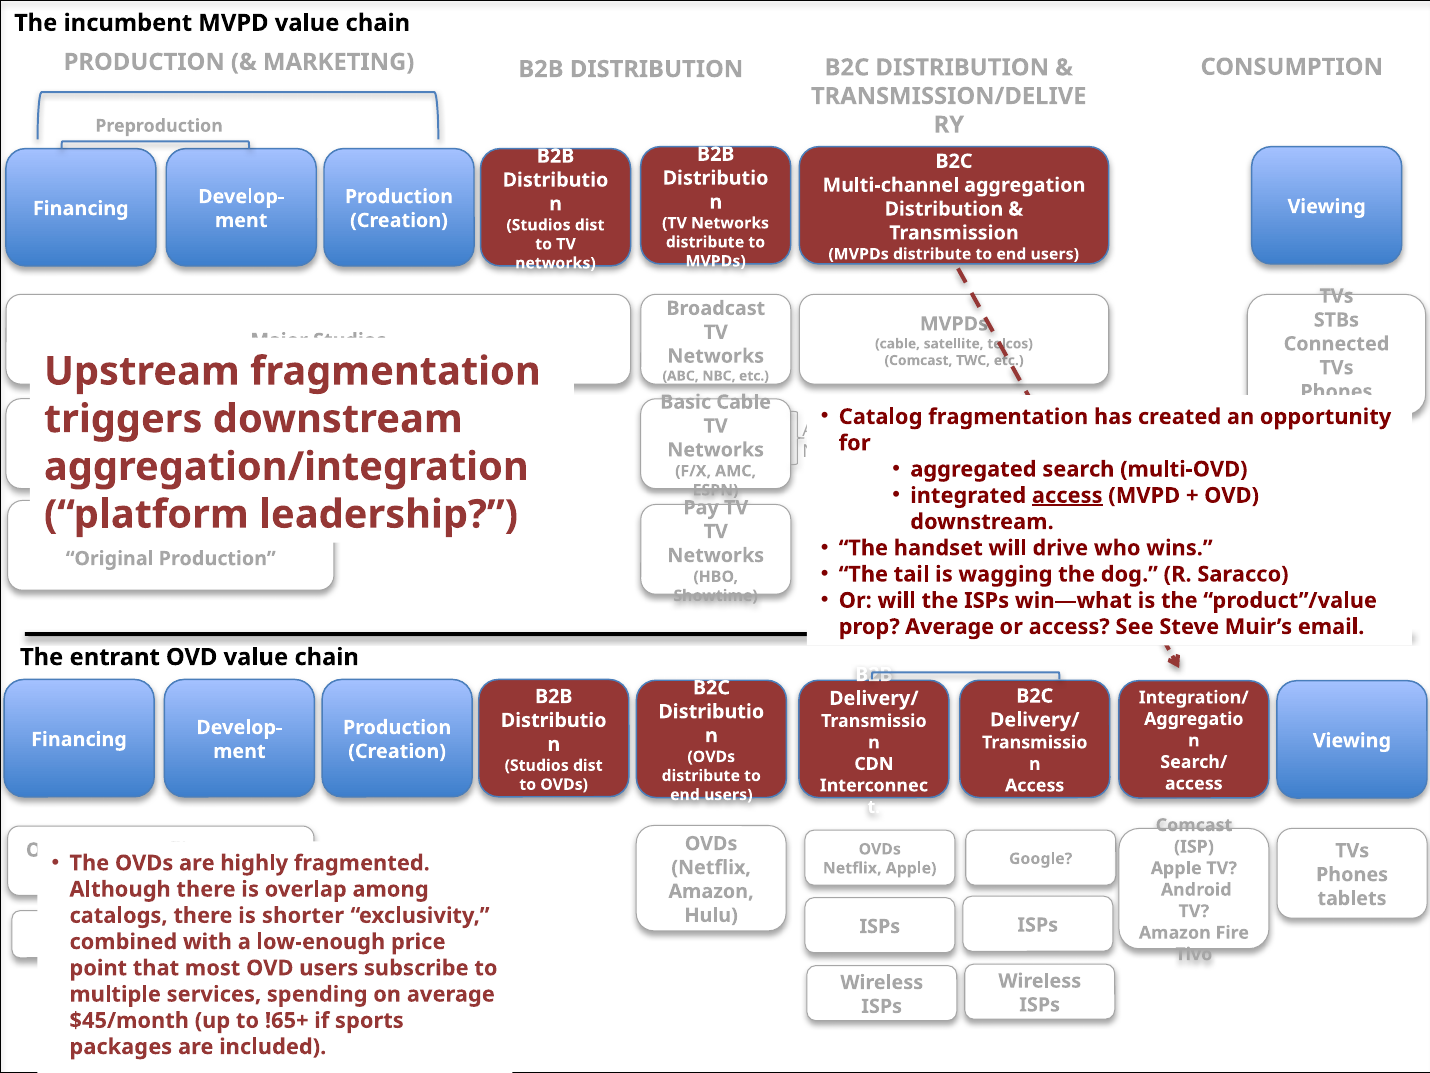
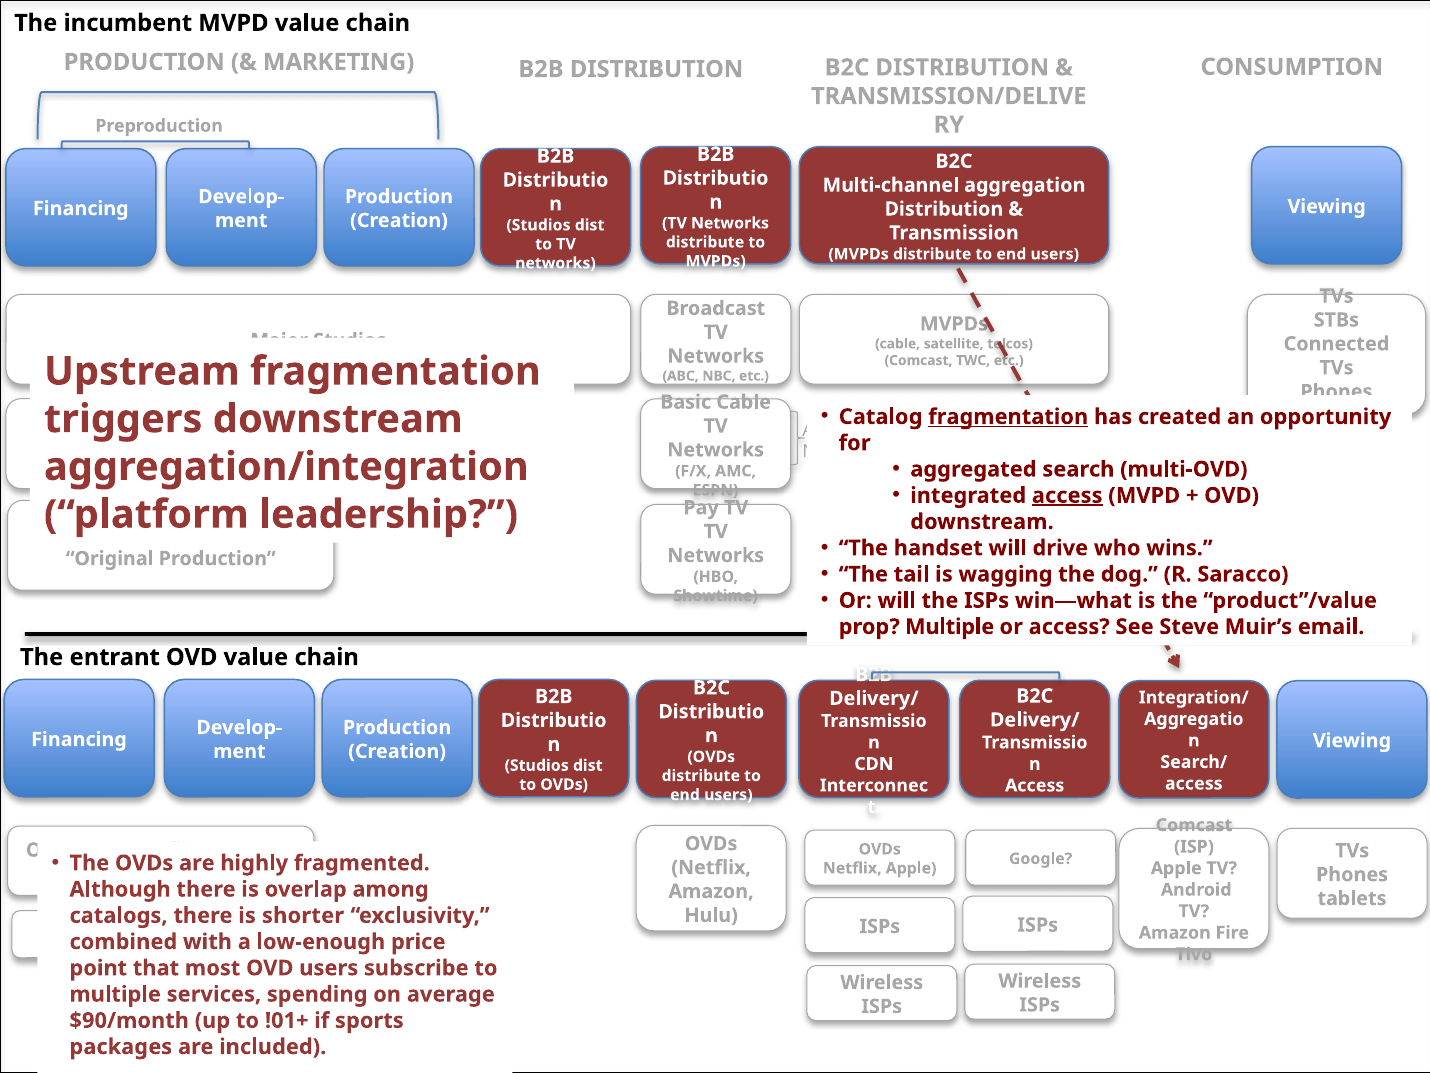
fragmentation underline: none -> present (1008, 417)
prop Average: Average -> Multiple (950, 626)
$45/month: $45/month -> $90/month (129, 1020)
!65+: !65+ -> !01+ (287, 1020)
